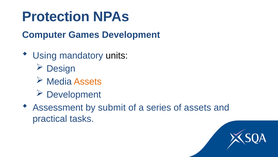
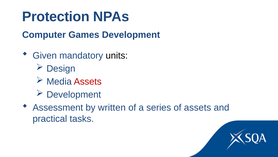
Using: Using -> Given (45, 55)
Assets colour: orange -> red (88, 81)
submit: submit -> written (112, 107)
